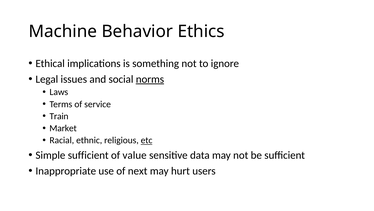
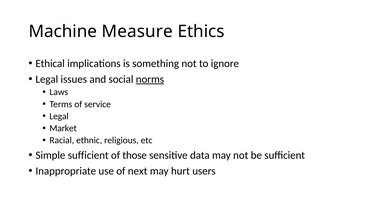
Behavior: Behavior -> Measure (137, 31)
Train: Train -> Legal (59, 116)
etc underline: present -> none (147, 140)
value: value -> those (135, 155)
